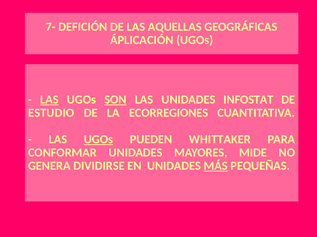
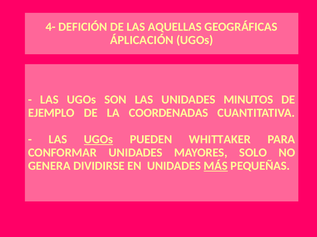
7-: 7- -> 4- (51, 27)
LAS underline: present -> none (49, 100)
SON underline: present -> none (115, 100)
INFOSTAT: INFOSTAT -> MINUTOS (248, 100)
ESTUDIO: ESTUDIO -> EJEMPLO (51, 113)
ECORREGIONES: ECORREGIONES -> COORDENADAS (169, 113)
MIDE: MIDE -> SOLO (253, 153)
